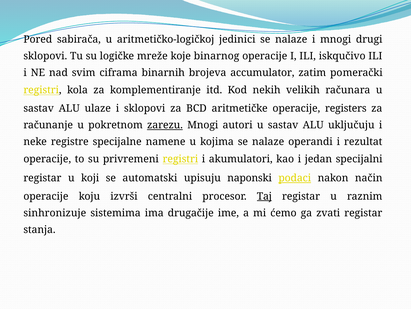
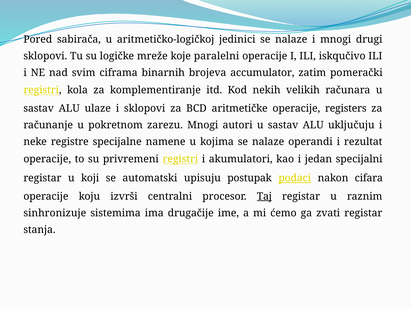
binarnog: binarnog -> paralelni (217, 56)
zarezu underline: present -> none (165, 125)
naponski: naponski -> postupak (250, 178)
način: način -> cifara (369, 178)
